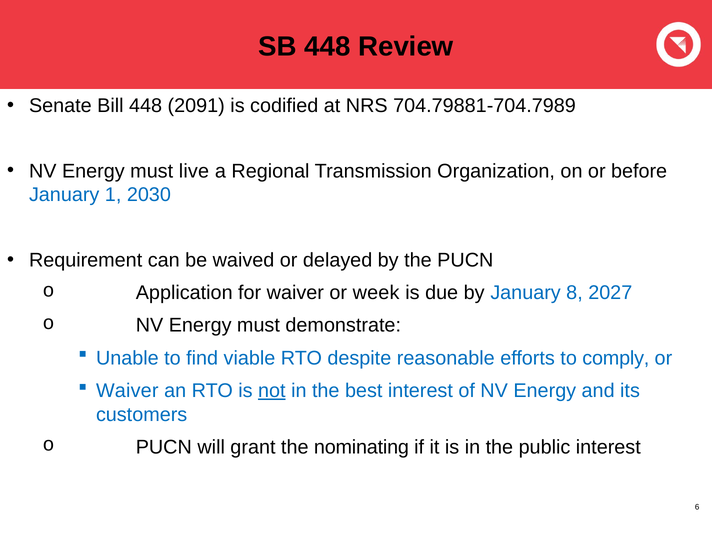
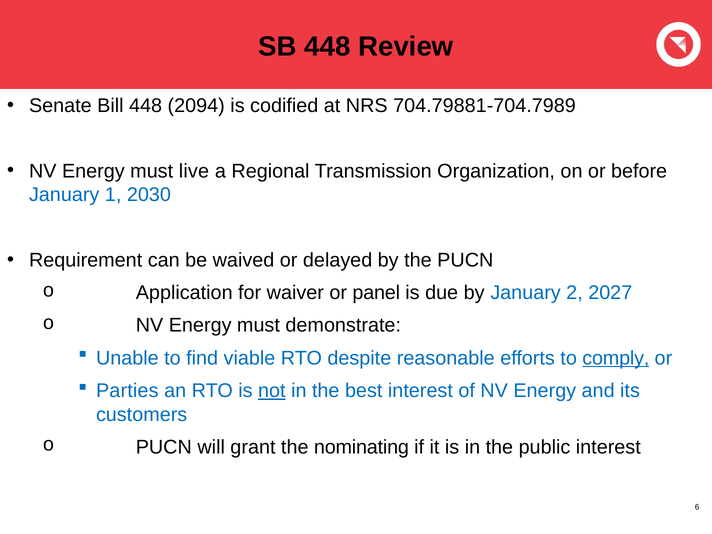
2091: 2091 -> 2094 (196, 106)
week: week -> panel (376, 293)
8: 8 -> 2 (574, 293)
comply underline: none -> present (616, 358)
Waiver: Waiver -> Parties (127, 391)
